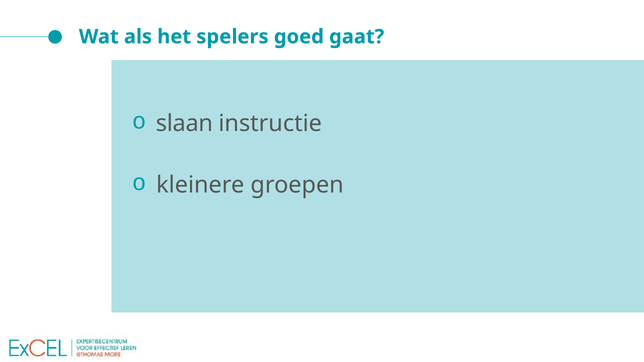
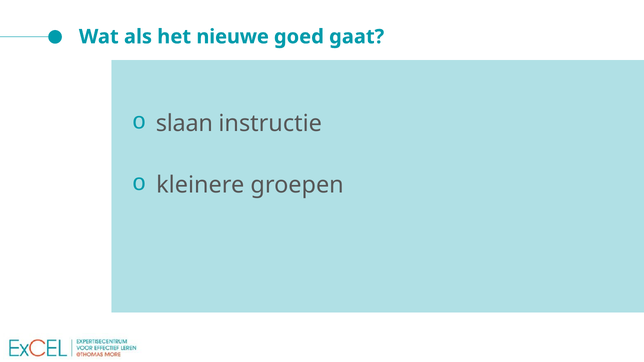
spelers: spelers -> nieuwe (233, 37)
